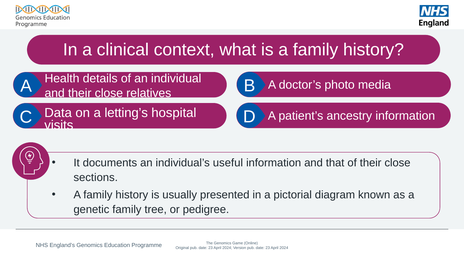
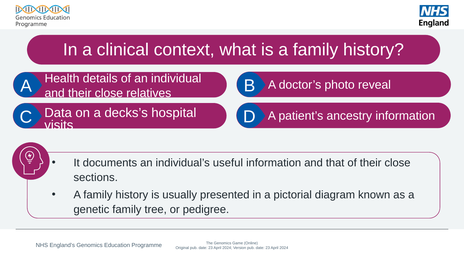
media: media -> reveal (374, 85)
letting’s: letting’s -> decks’s (126, 113)
